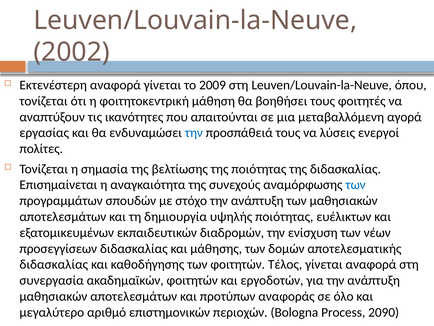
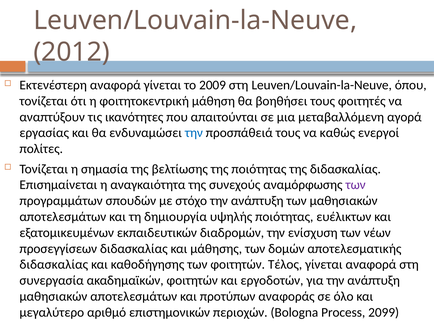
2002: 2002 -> 2012 (72, 52)
λύσεις: λύσεις -> καθώς (337, 133)
των colour: blue -> purple (356, 185)
2090: 2090 -> 2099 (384, 312)
